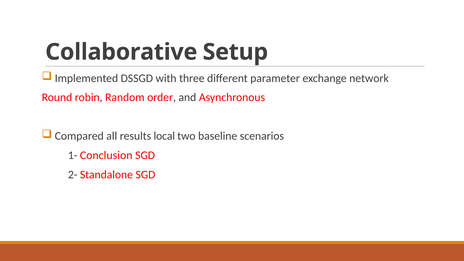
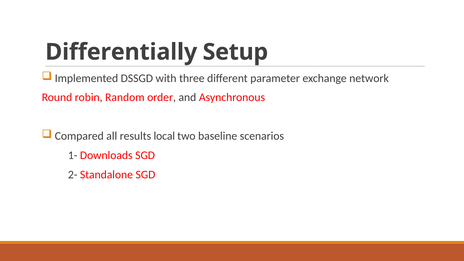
Collaborative: Collaborative -> Differentially (121, 52)
Conclusion: Conclusion -> Downloads (106, 155)
